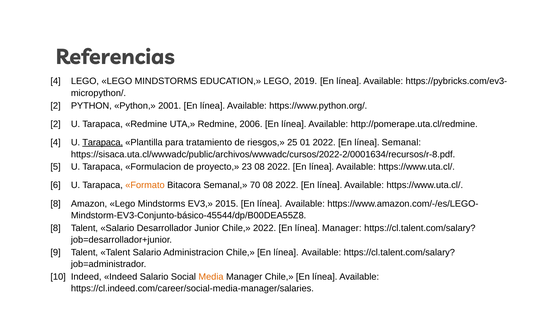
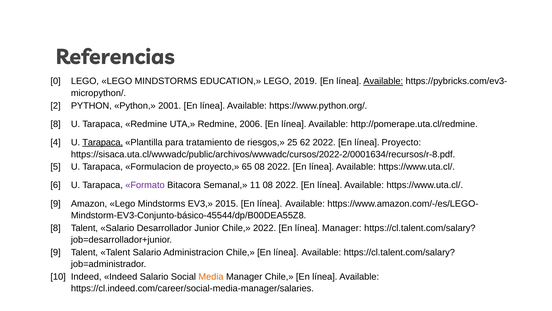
4: 4 -> 0 (56, 81)
Available underline: none -> present (383, 81)
2: 2 -> 8 (56, 124)
01: 01 -> 62 (305, 142)
línea Semanal: Semanal -> Proyecto (401, 142)
23: 23 -> 65 (247, 167)
Formato colour: orange -> purple (145, 185)
70: 70 -> 11 (255, 185)
8: 8 -> 9 (56, 203)
